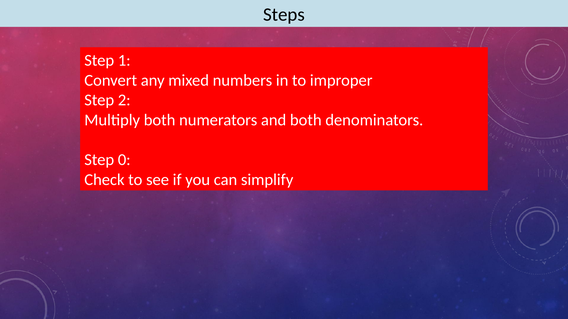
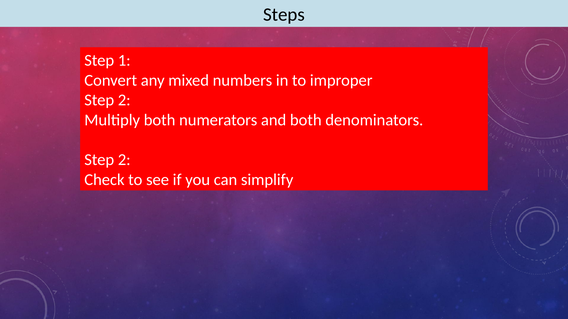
0: 0 -> 2 (124, 160)
